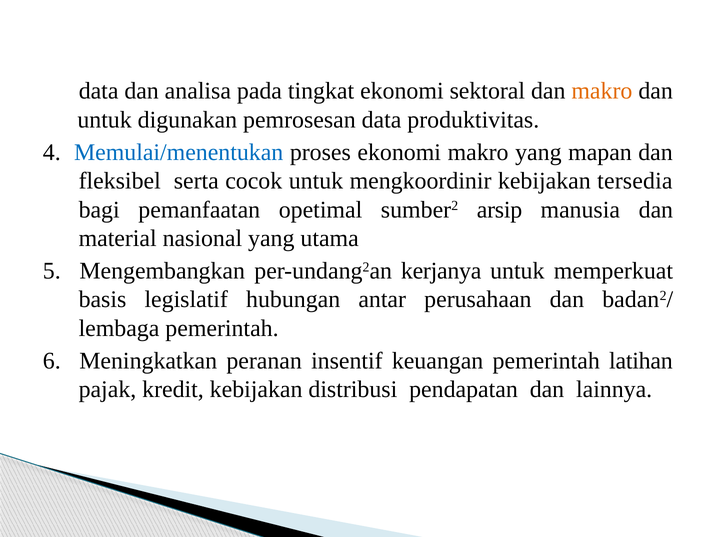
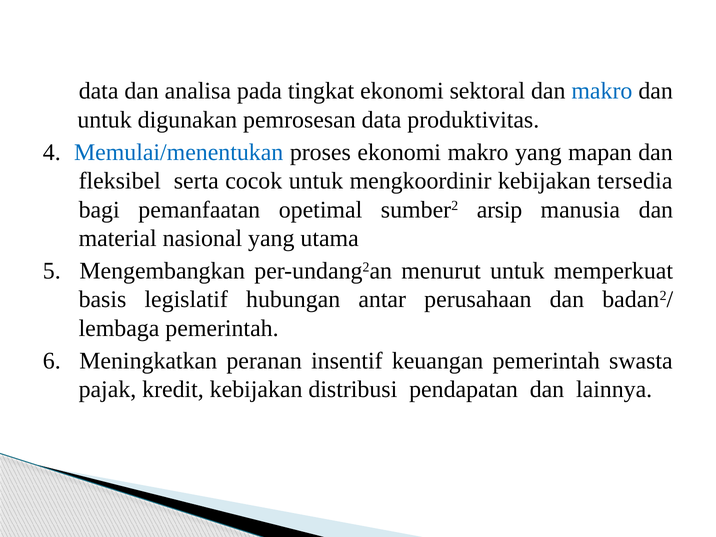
makro colour: orange -> blue (602, 91)
kerjanya: kerjanya -> menurut (441, 271)
latihan: latihan -> swasta (641, 361)
